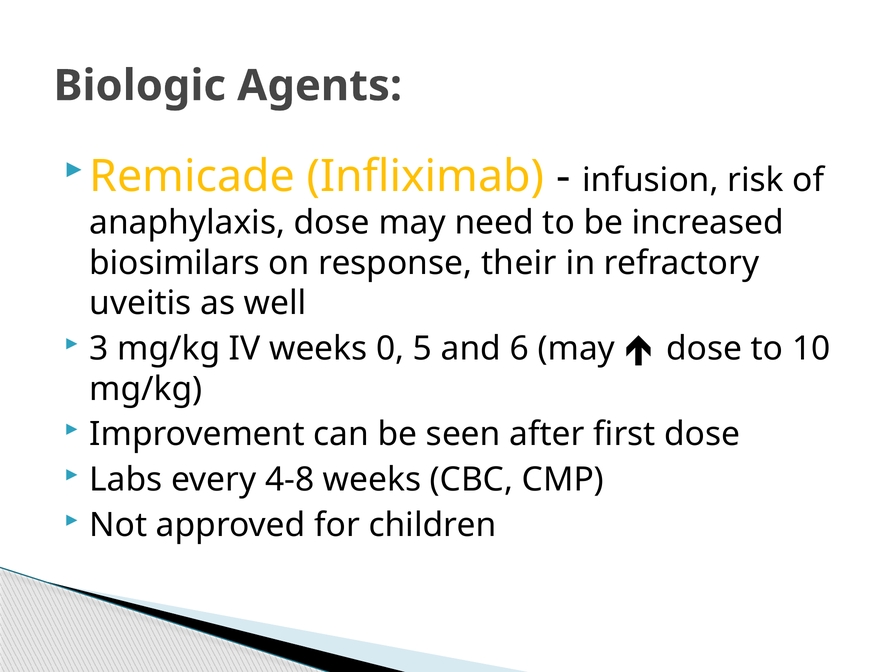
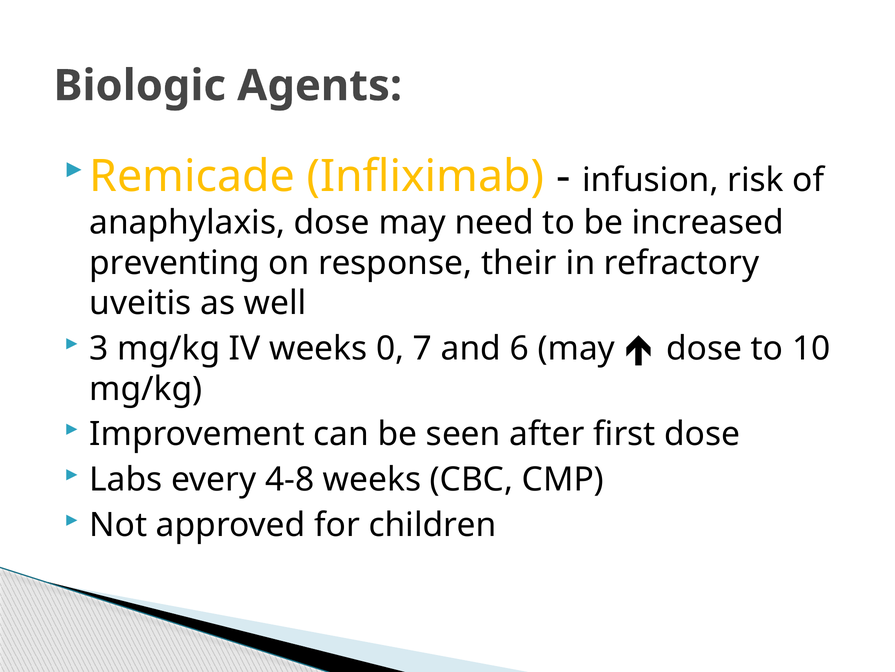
biosimilars: biosimilars -> preventing (175, 263)
5: 5 -> 7 (423, 348)
